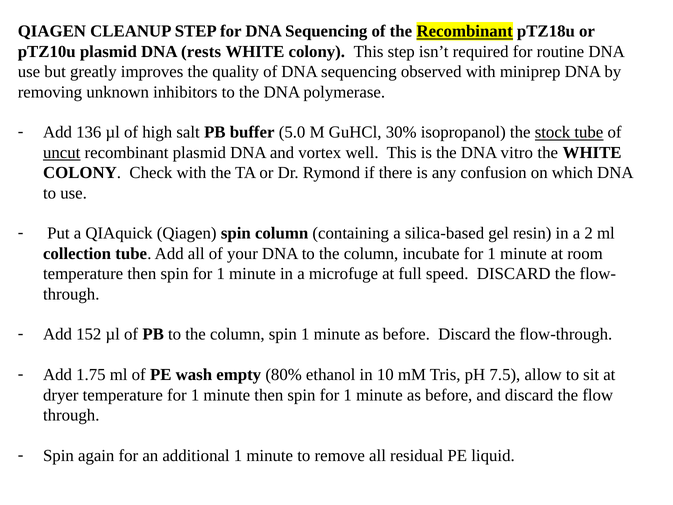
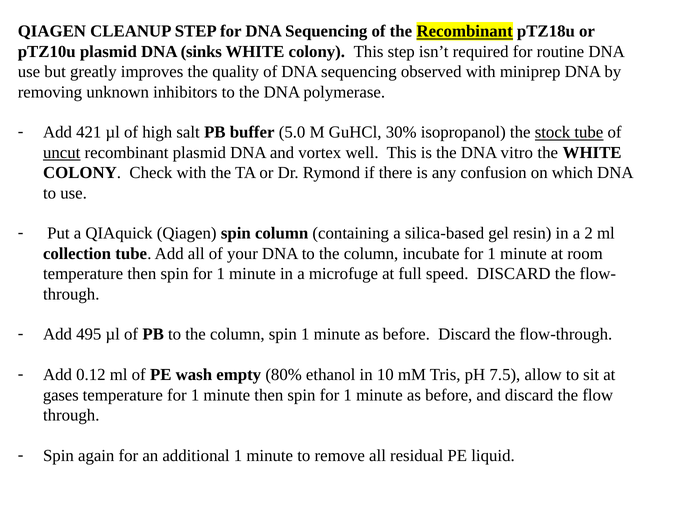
rests: rests -> sinks (201, 52)
136: 136 -> 421 (89, 132)
152: 152 -> 495 (89, 334)
1.75: 1.75 -> 0.12 (91, 375)
dryer: dryer -> gases (61, 395)
